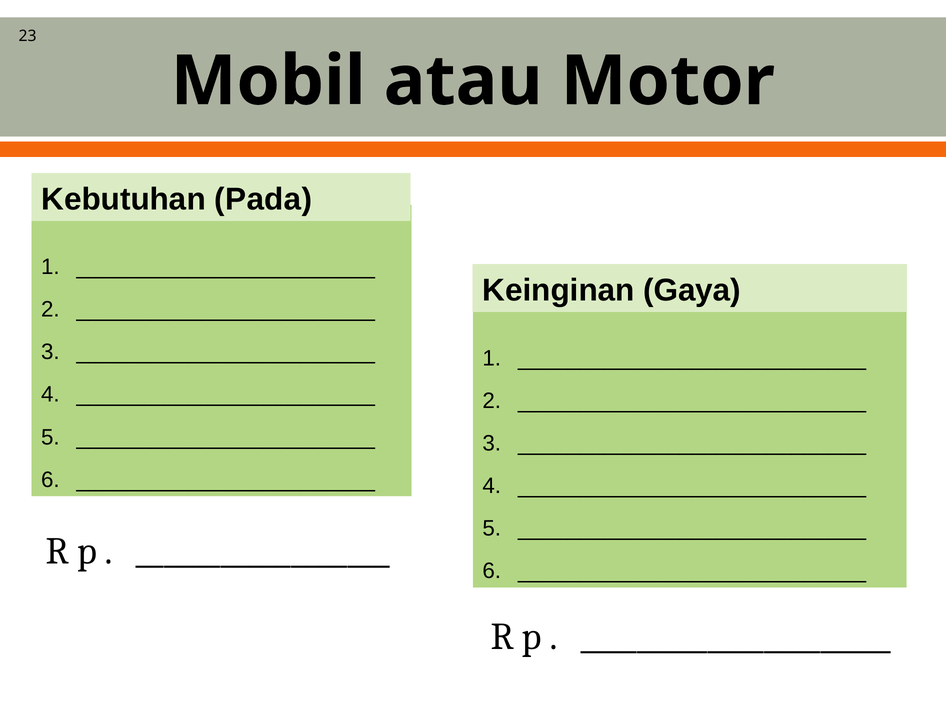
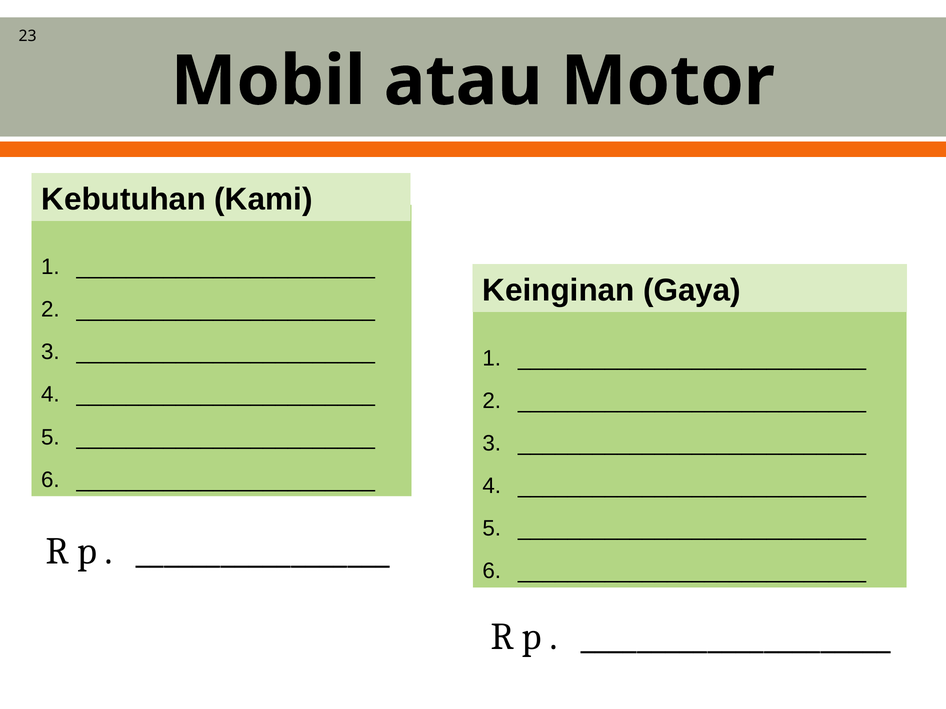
Pada: Pada -> Kami (264, 199)
